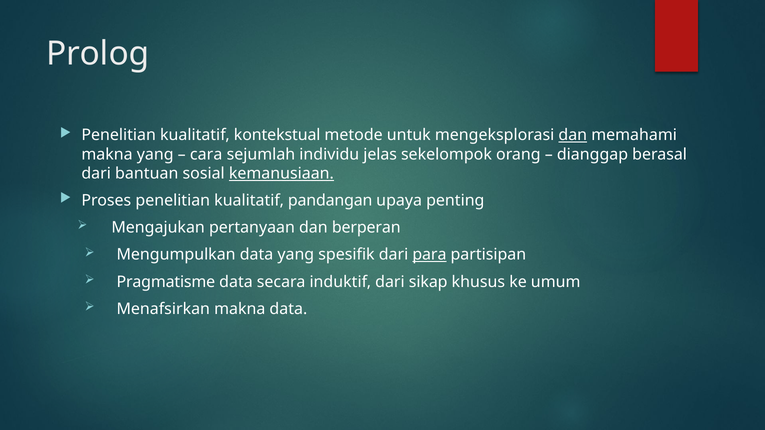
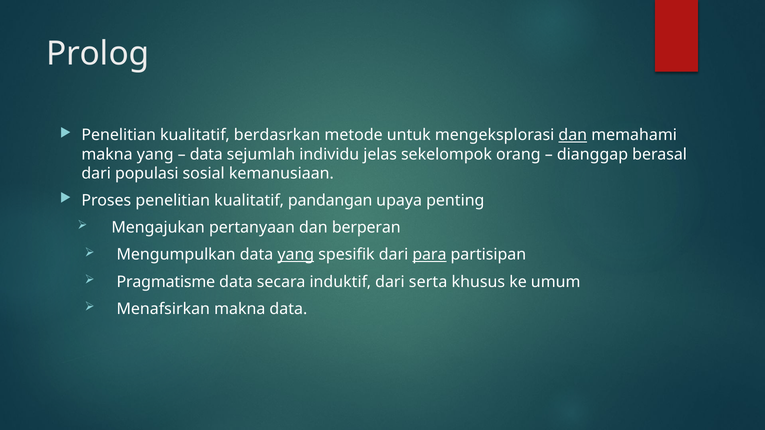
kontekstual: kontekstual -> berdasrkan (277, 135)
cara: cara -> data (206, 154)
bantuan: bantuan -> populasi (147, 174)
kemanusiaan underline: present -> none (281, 174)
yang underline: none -> present (296, 255)
sikap: sikap -> serta (428, 282)
